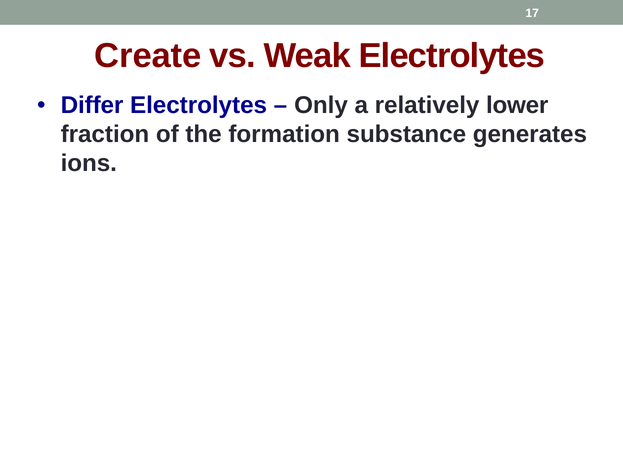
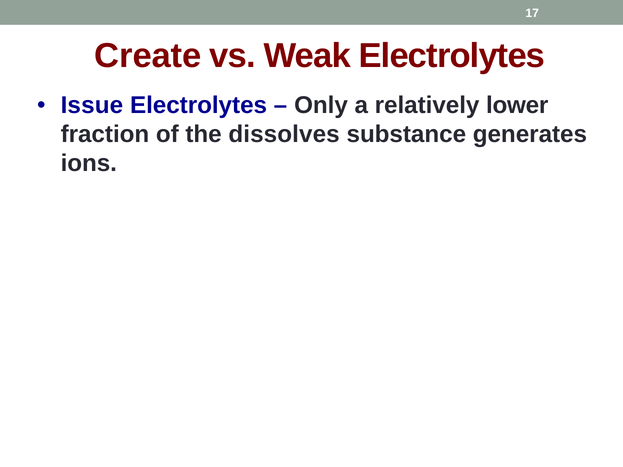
Differ: Differ -> Issue (92, 105)
formation: formation -> dissolves (284, 134)
